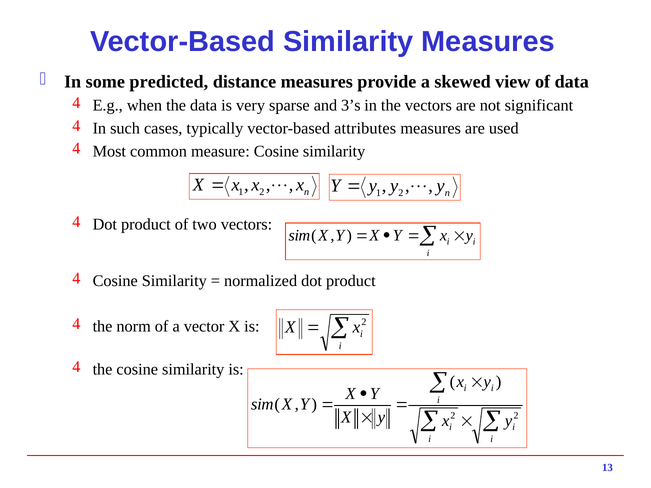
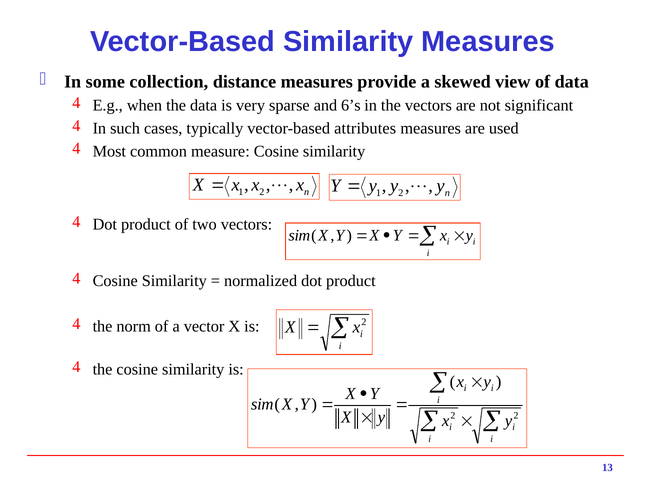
predicted: predicted -> collection (169, 82)
3’s: 3’s -> 6’s (351, 106)
